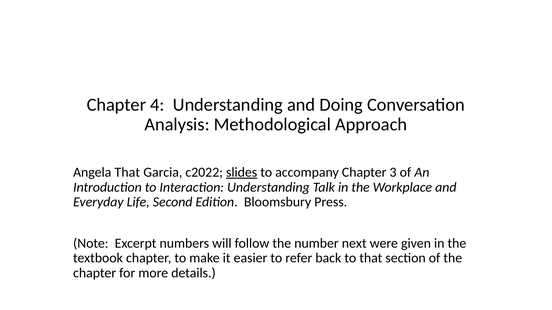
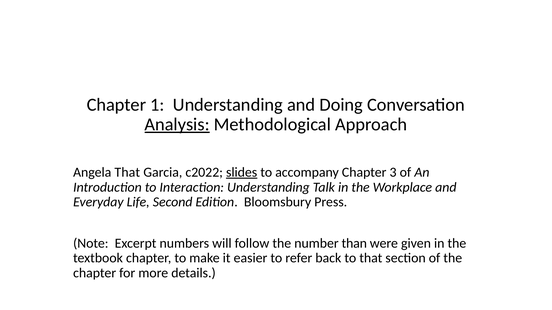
4: 4 -> 1 (157, 105)
Analysis underline: none -> present (177, 125)
next: next -> than (354, 244)
